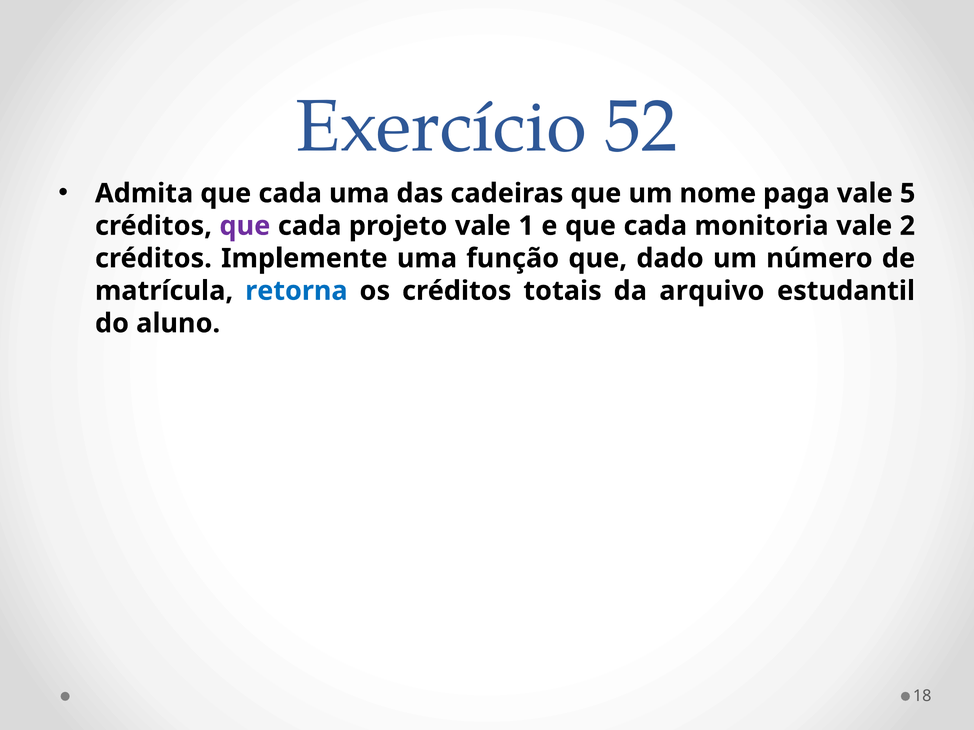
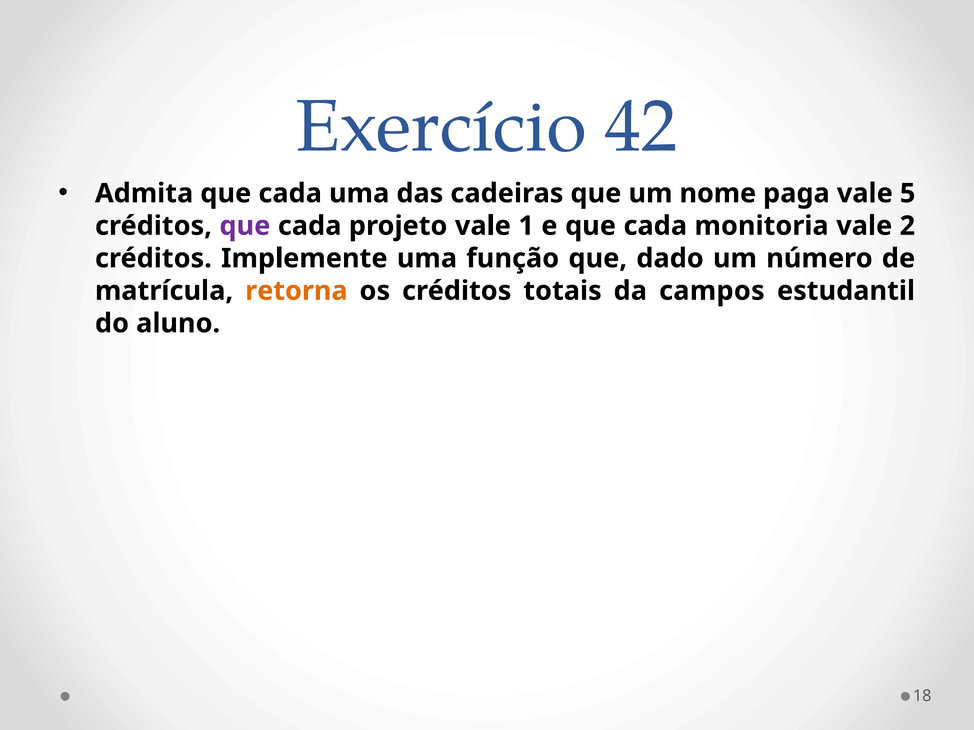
52: 52 -> 42 (641, 127)
retorna colour: blue -> orange (296, 291)
arquivo: arquivo -> campos (712, 291)
